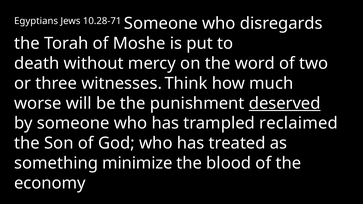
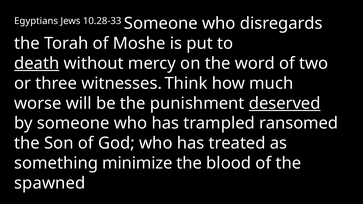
10.28-71: 10.28-71 -> 10.28-33 (102, 21)
death underline: none -> present (37, 63)
reclaimed: reclaimed -> ransomed (299, 123)
economy: economy -> spawned (50, 183)
